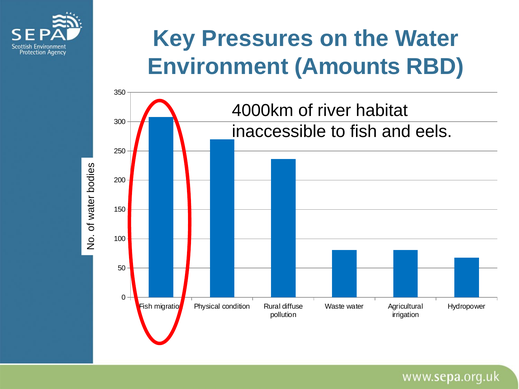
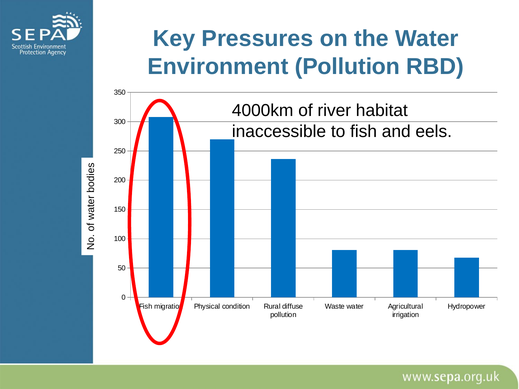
Environment Amounts: Amounts -> Pollution (347, 66)
